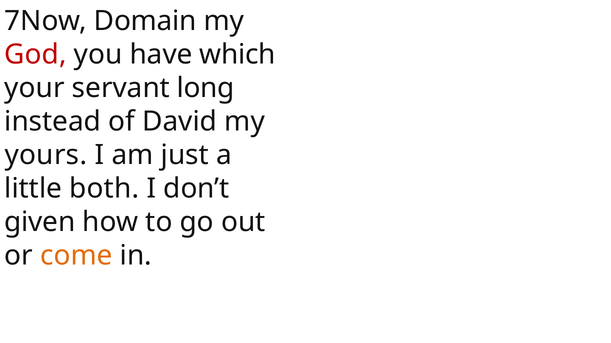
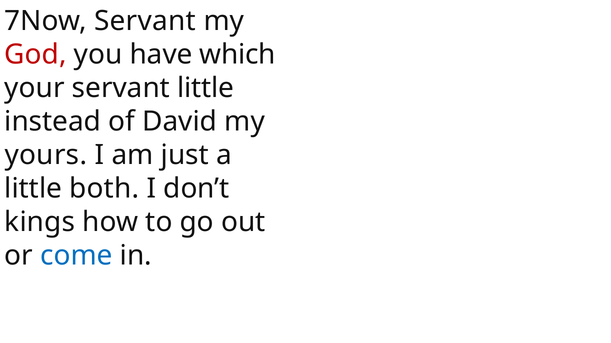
7Now Domain: Domain -> Servant (145, 21)
servant long: long -> little (206, 88)
given: given -> kings (40, 223)
come colour: orange -> blue (76, 256)
